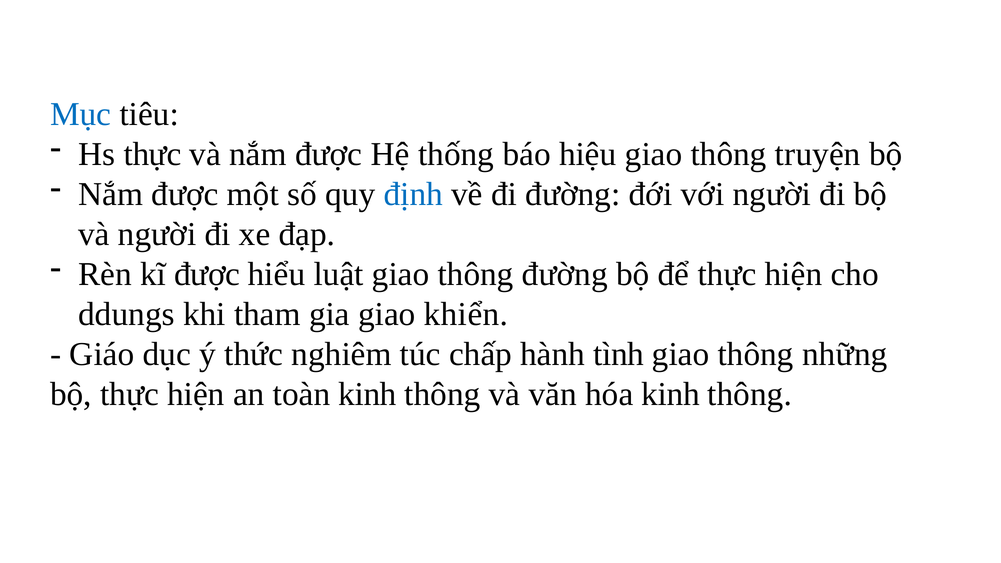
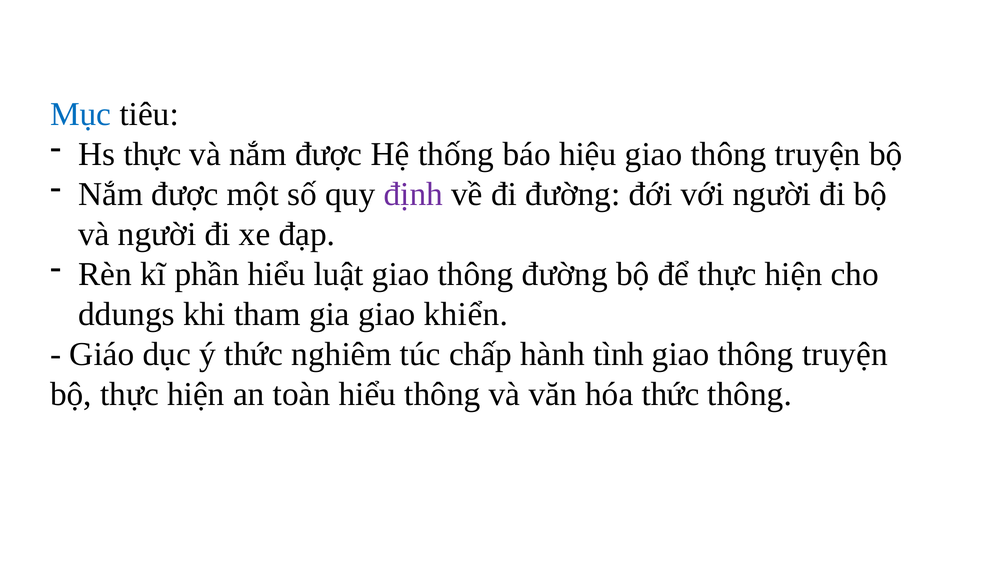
định colour: blue -> purple (413, 194)
kĩ được: được -> phần (207, 274)
những: những -> truyện (845, 354)
toàn kinh: kinh -> hiểu (367, 394)
hóa kinh: kinh -> thức (671, 394)
